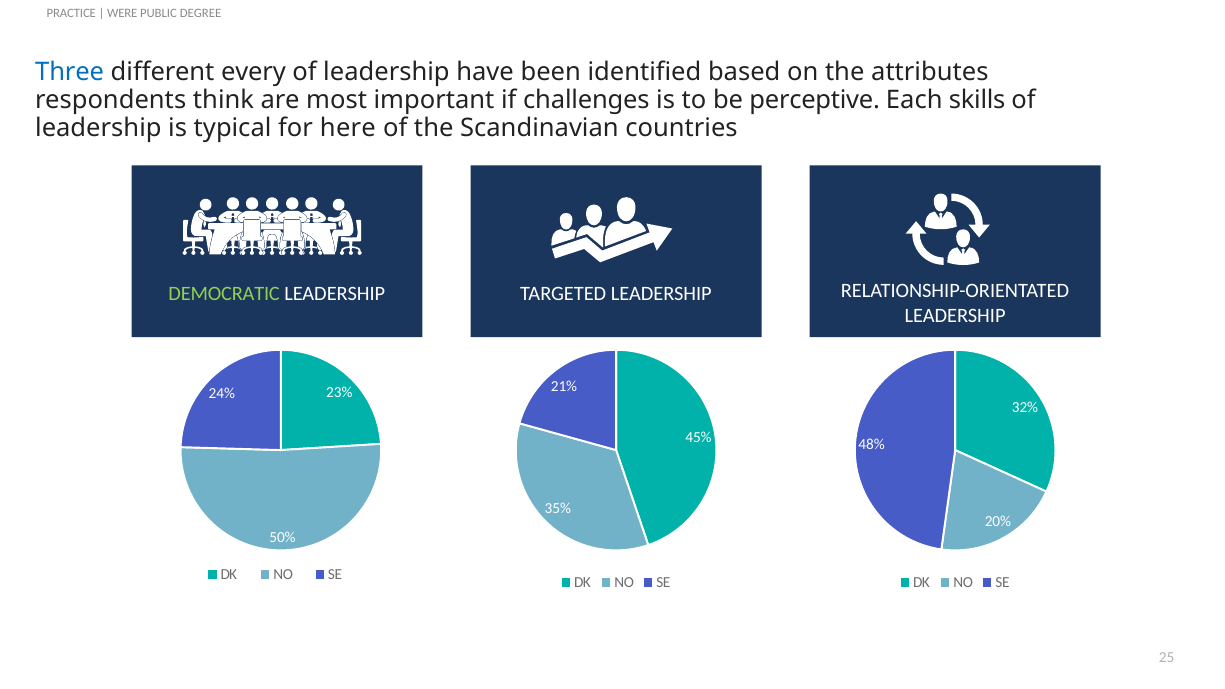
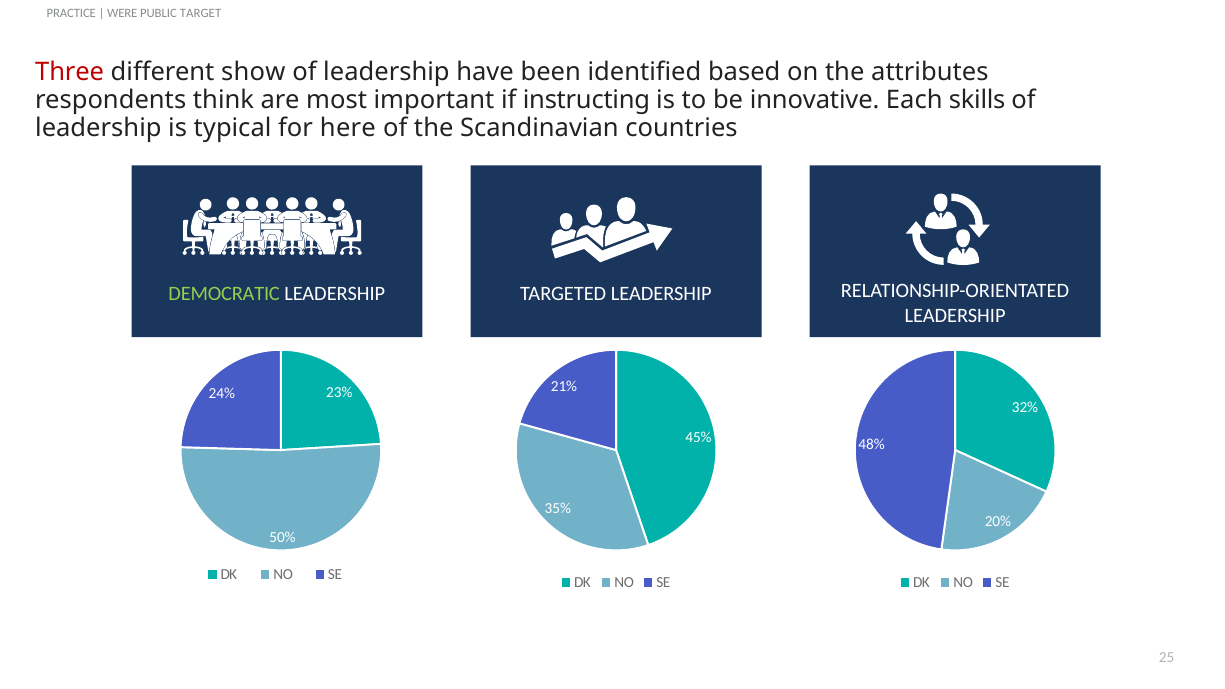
DEGREE: DEGREE -> TARGET (201, 13)
Three colour: blue -> red (70, 73)
every: every -> show (253, 73)
challenges: challenges -> instructing (586, 100)
perceptive: perceptive -> innovative (815, 100)
